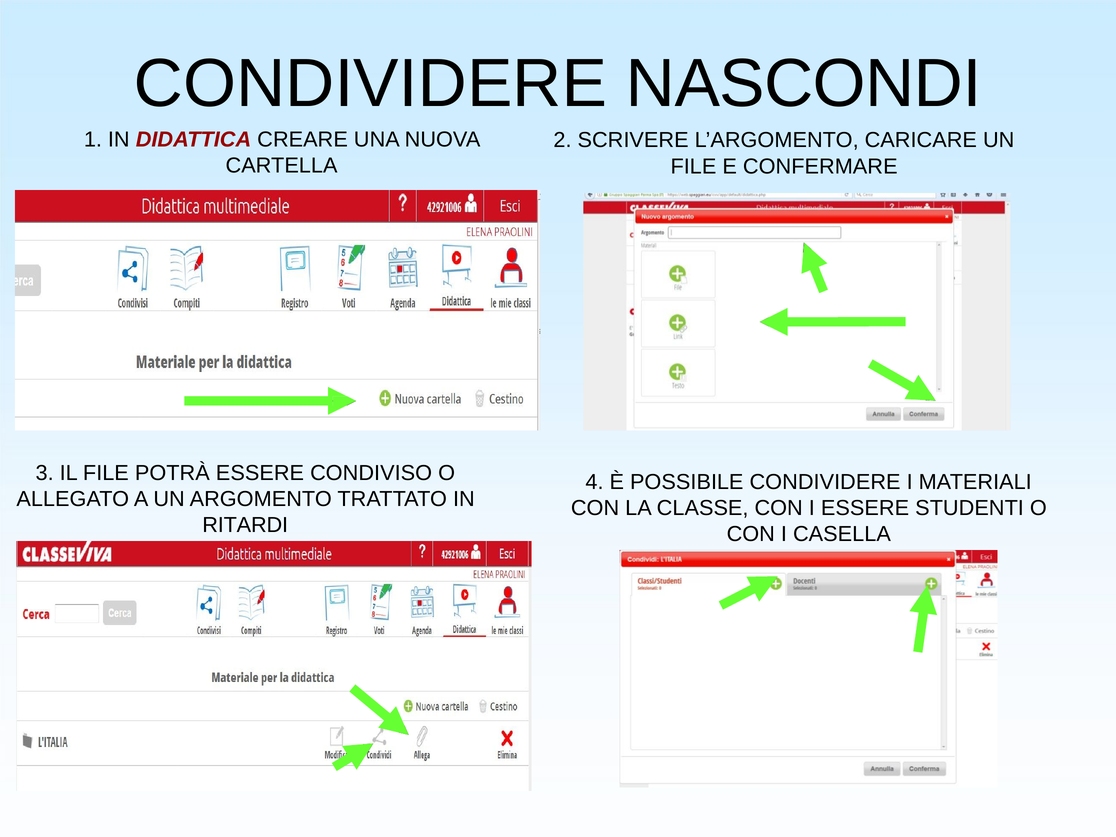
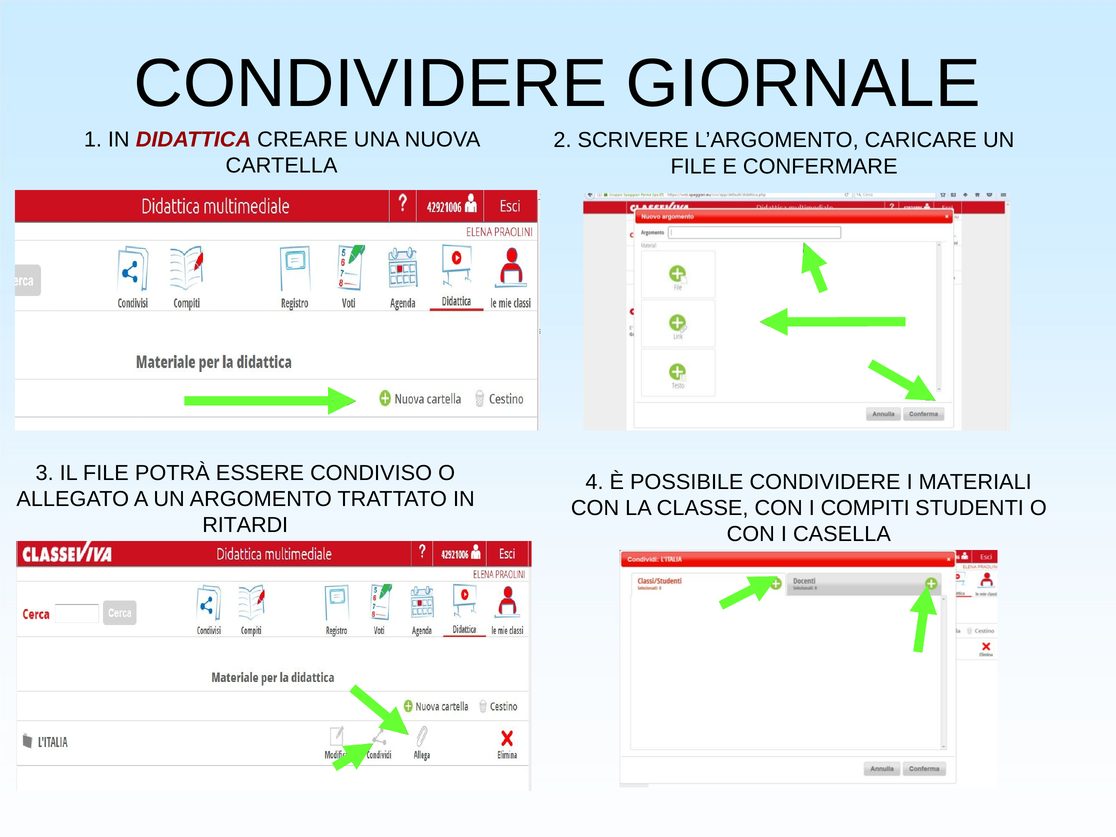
NASCONDI: NASCONDI -> GIORNALE (803, 84)
I ESSERE: ESSERE -> COMPITI (865, 508)
